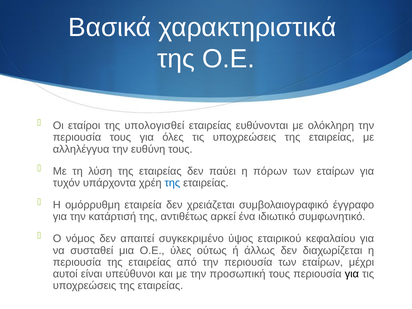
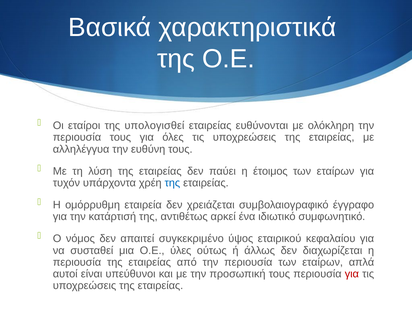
πόρων: πόρων -> έτοιμος (270, 171)
μέχρι: μέχρι -> απλά (361, 262)
για colour: black -> red (352, 274)
